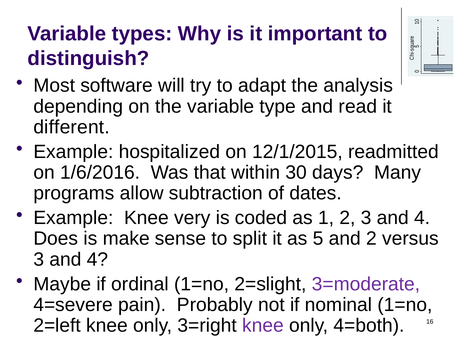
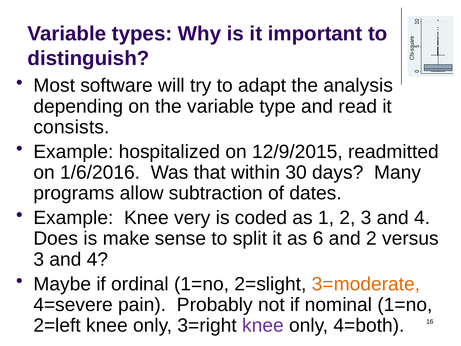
different: different -> consists (72, 127)
12/1/2015: 12/1/2015 -> 12/9/2015 (298, 152)
as 5: 5 -> 6 (318, 238)
3=moderate colour: purple -> orange (366, 284)
